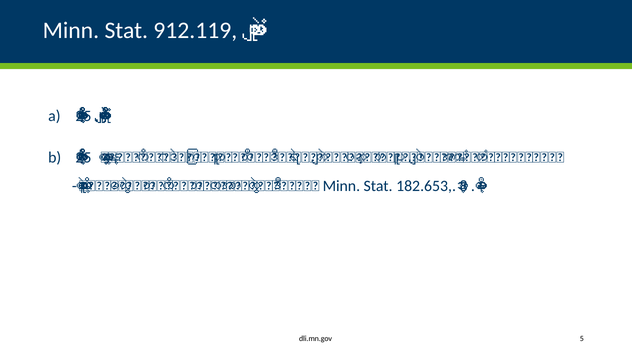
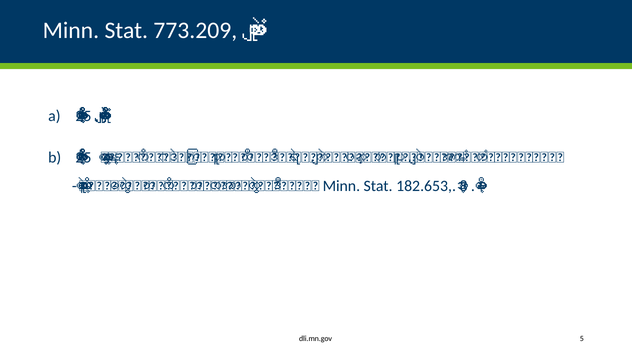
912.119: 912.119 -> 773.209 (195, 30)
